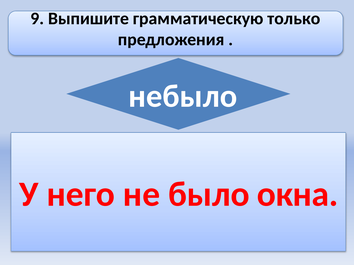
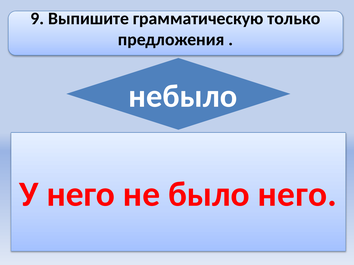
было окна: окна -> него (297, 195)
